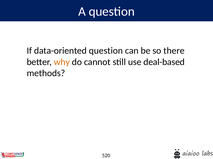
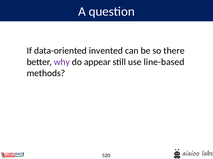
data-oriented question: question -> invented (106, 51)
why colour: orange -> purple (62, 62)
cannot: cannot -> appear (97, 62)
deal-based: deal-based -> line-based (164, 62)
